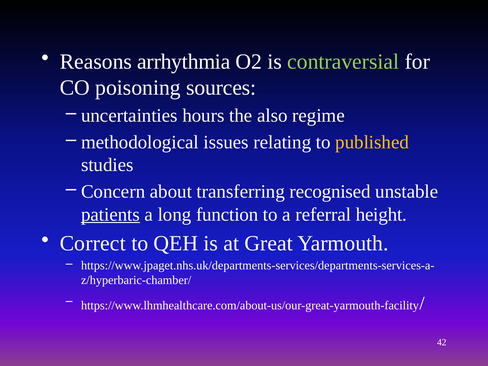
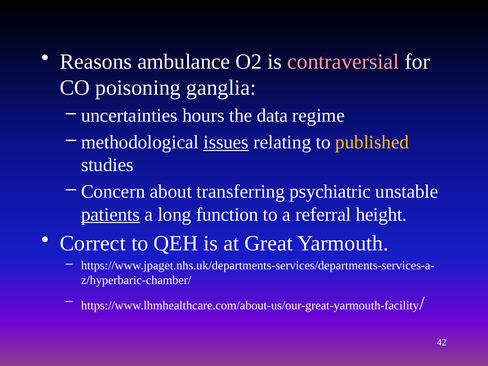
arrhythmia: arrhythmia -> ambulance (184, 62)
contraversial colour: light green -> pink (343, 62)
sources: sources -> ganglia (221, 88)
also: also -> data (272, 116)
issues underline: none -> present (226, 142)
recognised: recognised -> psychiatric (330, 192)
